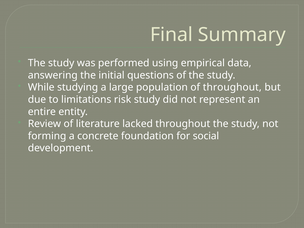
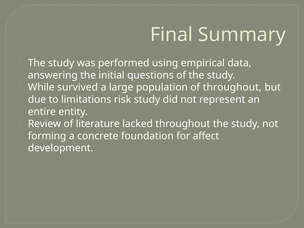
studying: studying -> survived (78, 87)
social: social -> affect (206, 136)
